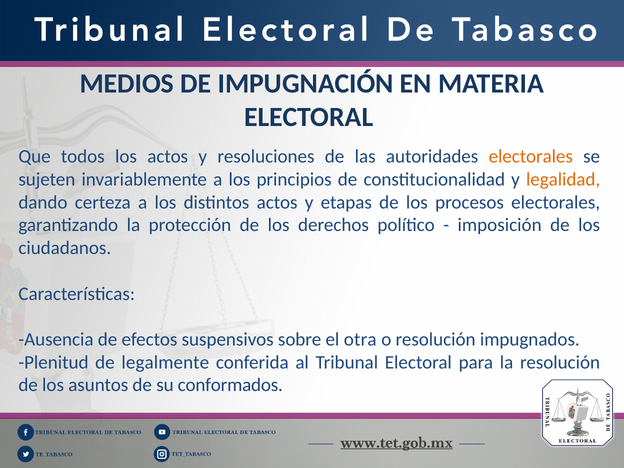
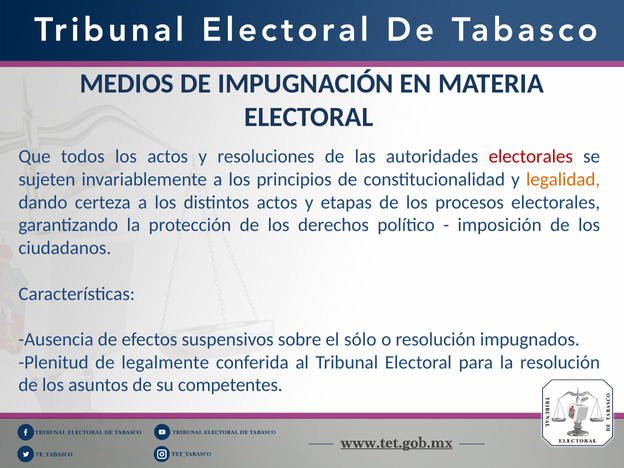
electorales colour: orange -> red (531, 156)
otra: otra -> sólo (360, 339)
conformados: conformados -> competentes (230, 385)
